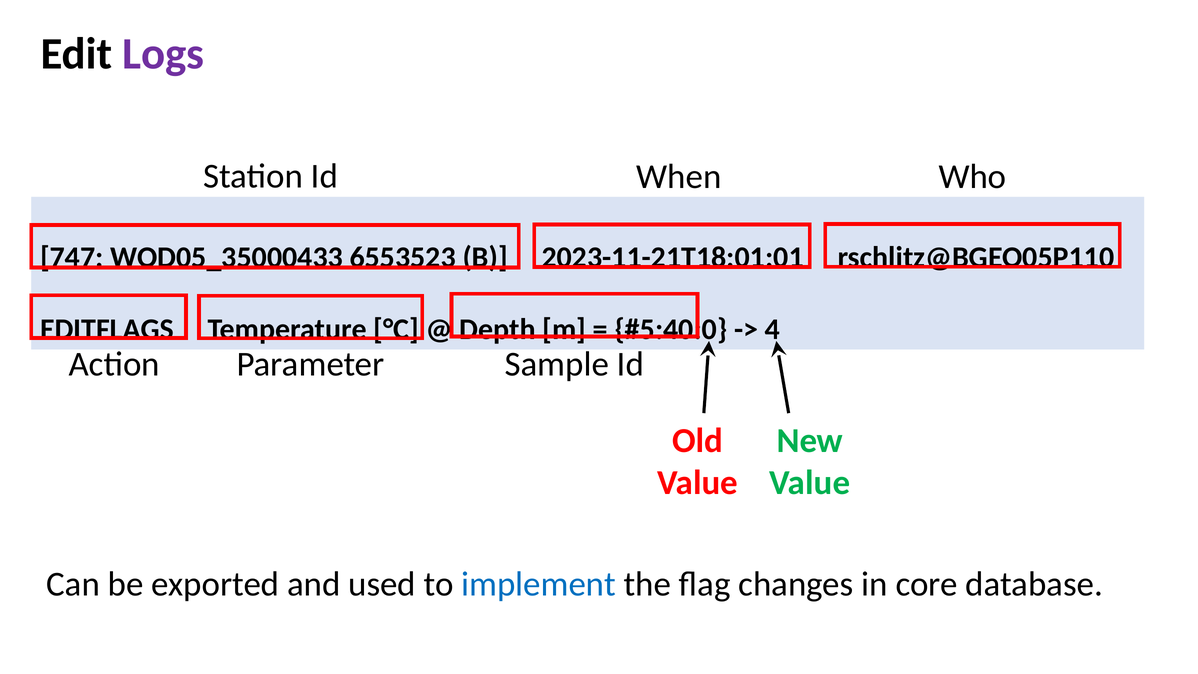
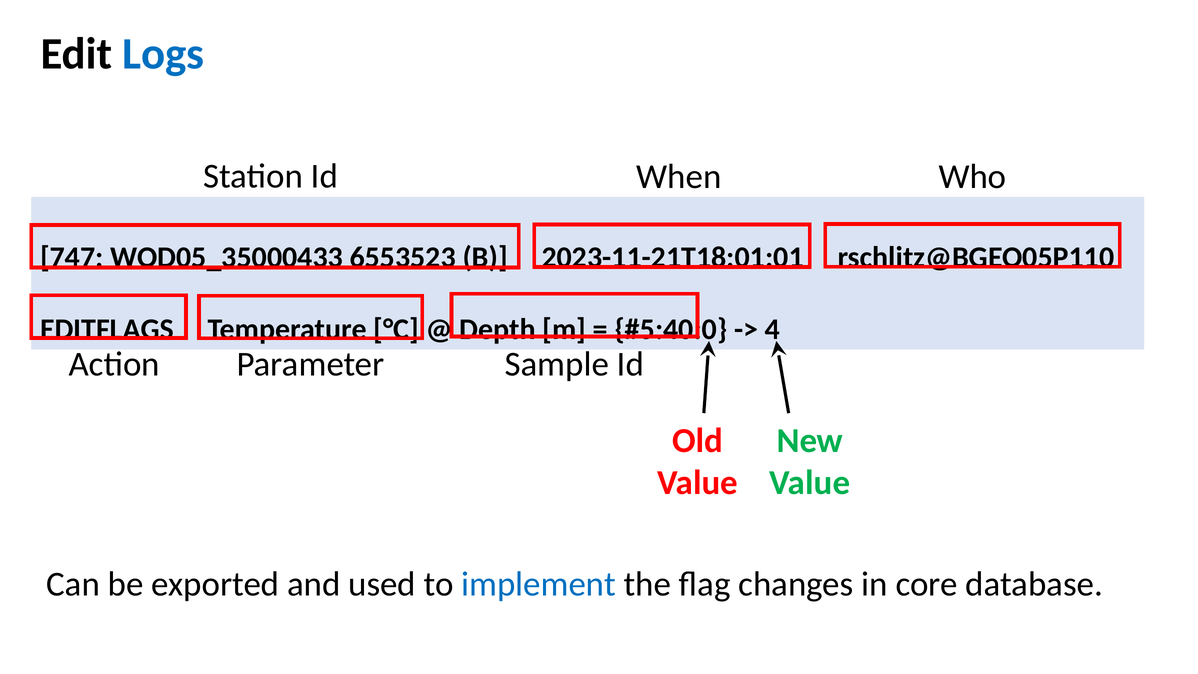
Logs colour: purple -> blue (163, 54)
